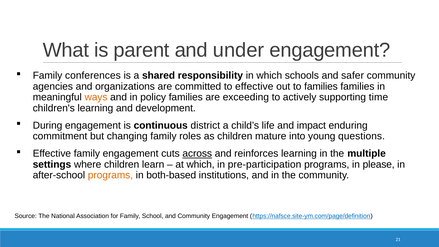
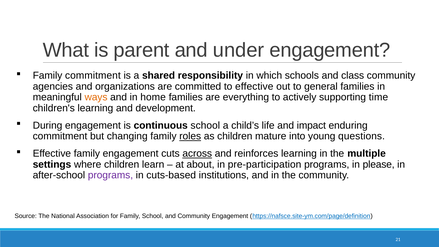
Family conferences: conferences -> commitment (93, 76)
safer: safer -> class (353, 76)
to families: families -> general (321, 86)
policy: policy -> home (153, 97)
exceeding: exceeding -> everything (246, 97)
continuous district: district -> school (205, 125)
roles underline: none -> present (190, 136)
at which: which -> about (201, 164)
programs colour: orange -> purple (110, 175)
both-based: both-based -> cuts-based (171, 175)
